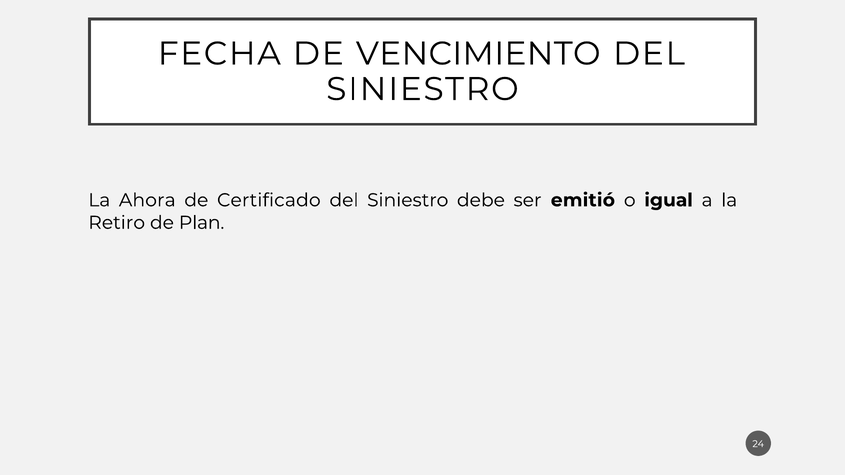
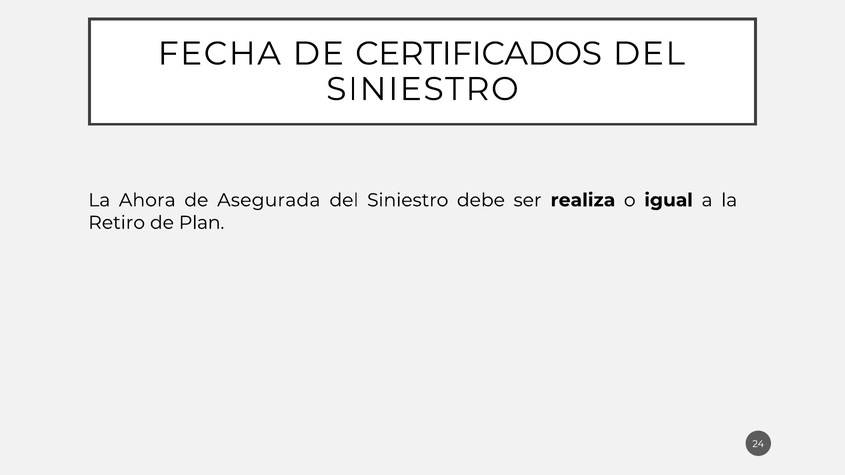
VENCIMIENTO: VENCIMIENTO -> CERTIFICADOS (479, 54)
Certificado: Certificado -> Asegurada (269, 200)
emitió: emitió -> realiza (583, 200)
